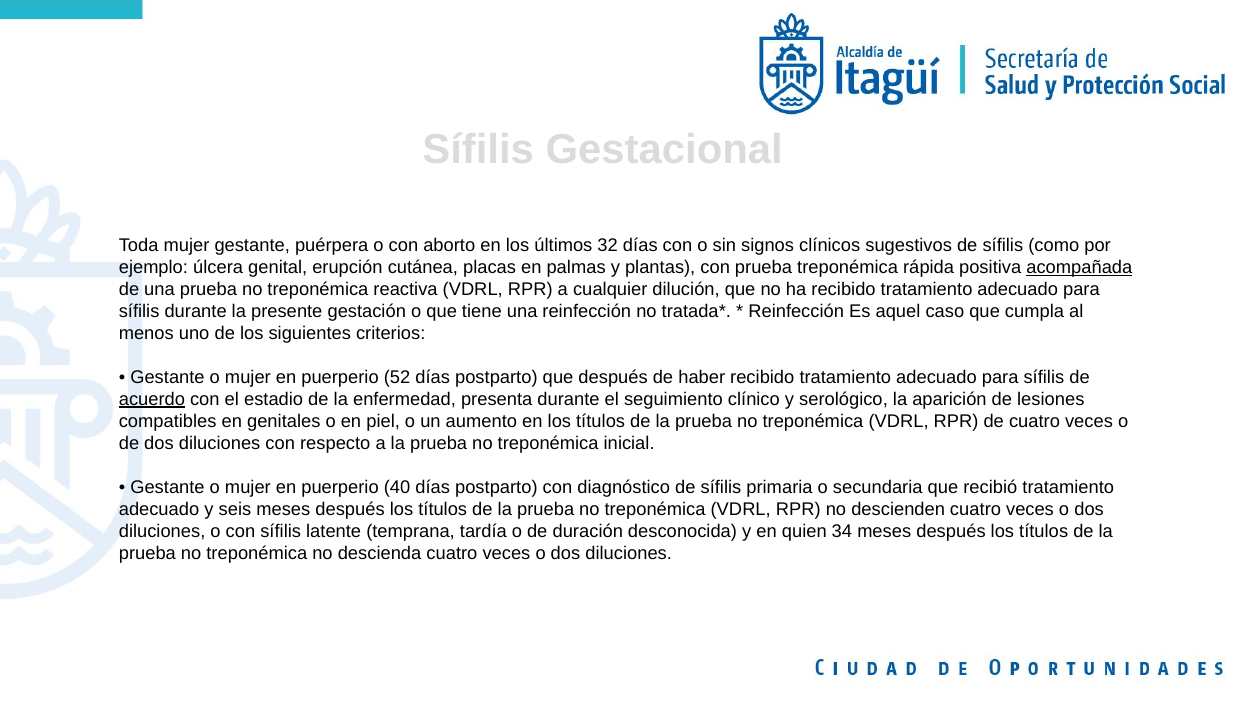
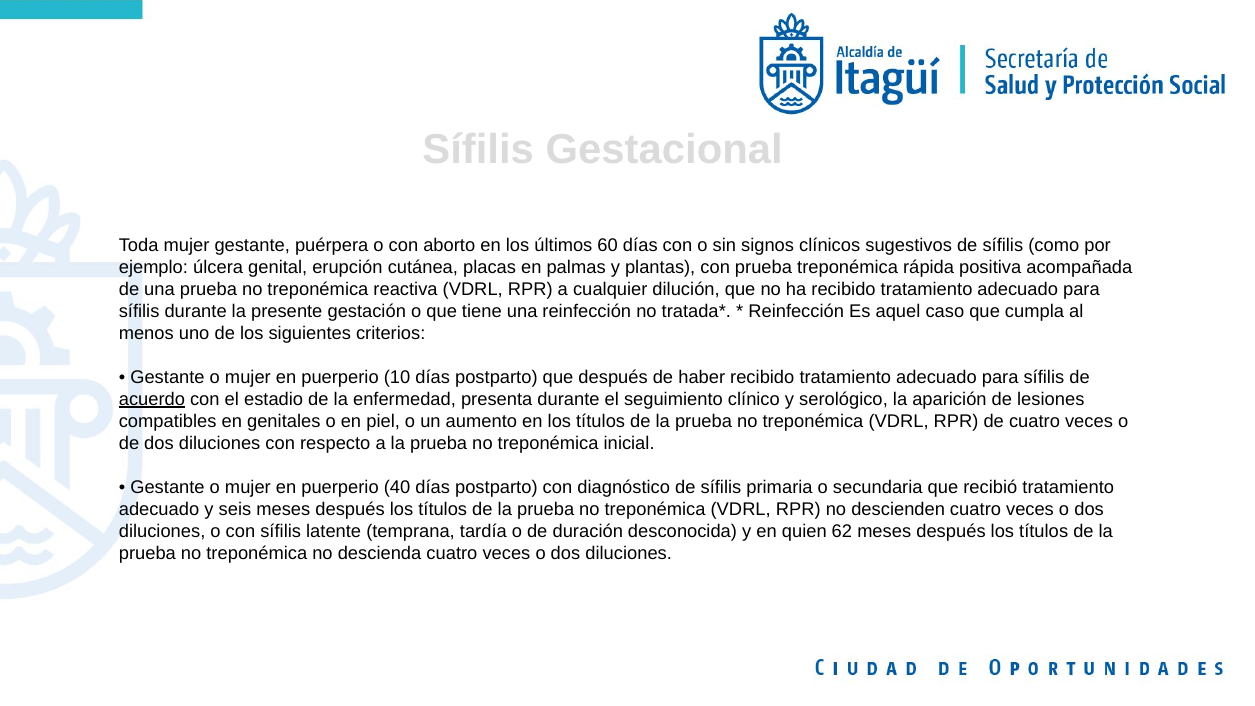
32: 32 -> 60 (608, 245)
acompañada underline: present -> none (1079, 267)
52: 52 -> 10 (397, 377)
34: 34 -> 62 (842, 531)
